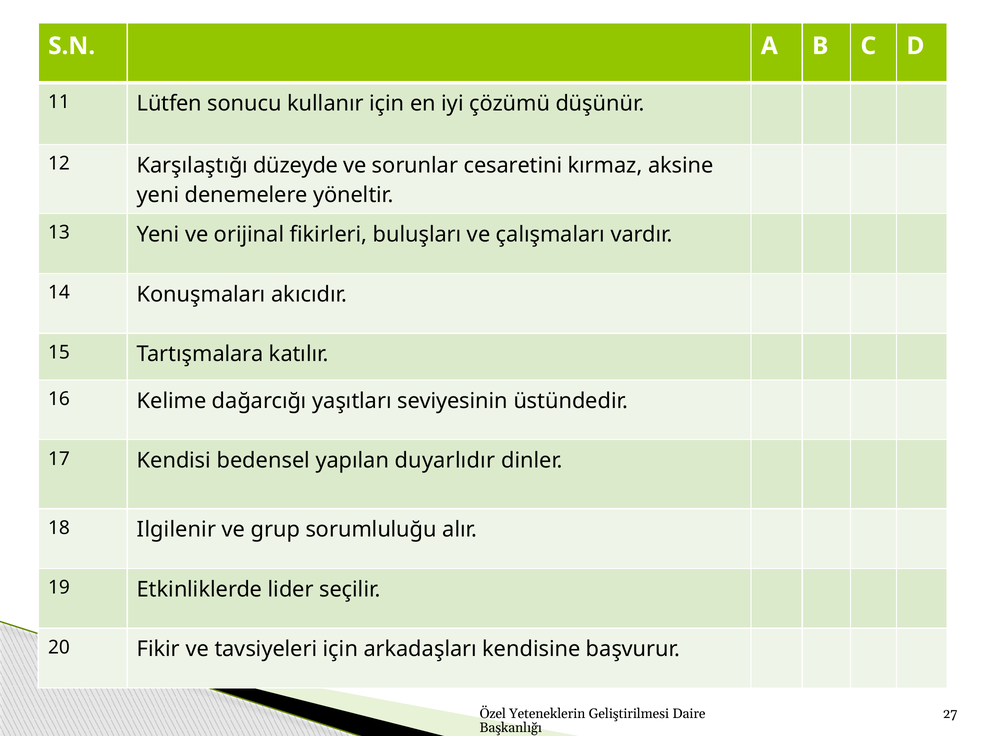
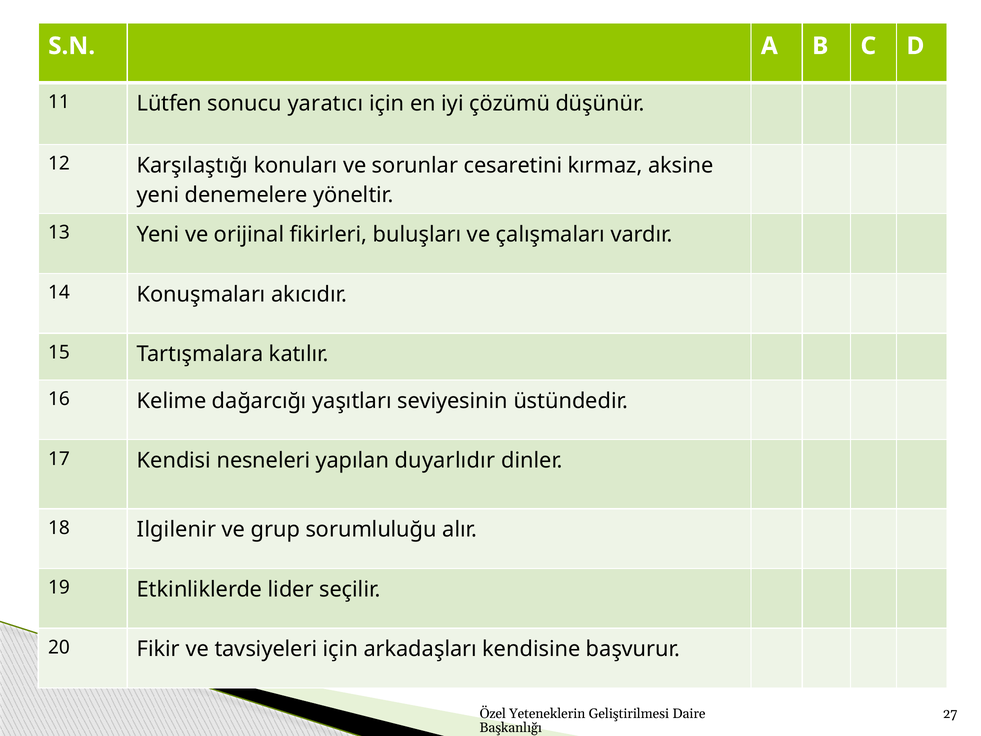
kullanır: kullanır -> yaratıcı (325, 104)
düzeyde: düzeyde -> konuları (296, 165)
bedensel: bedensel -> nesneleri (263, 460)
